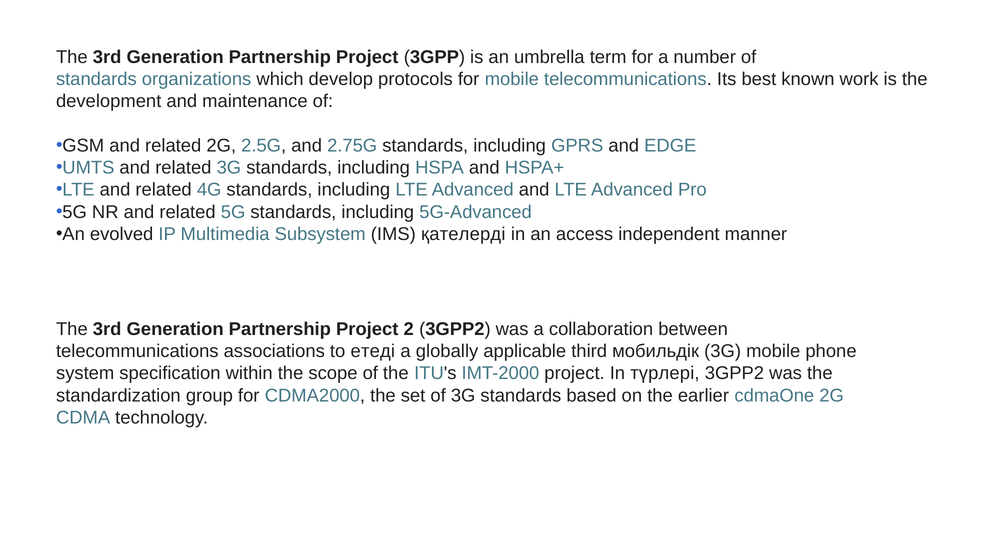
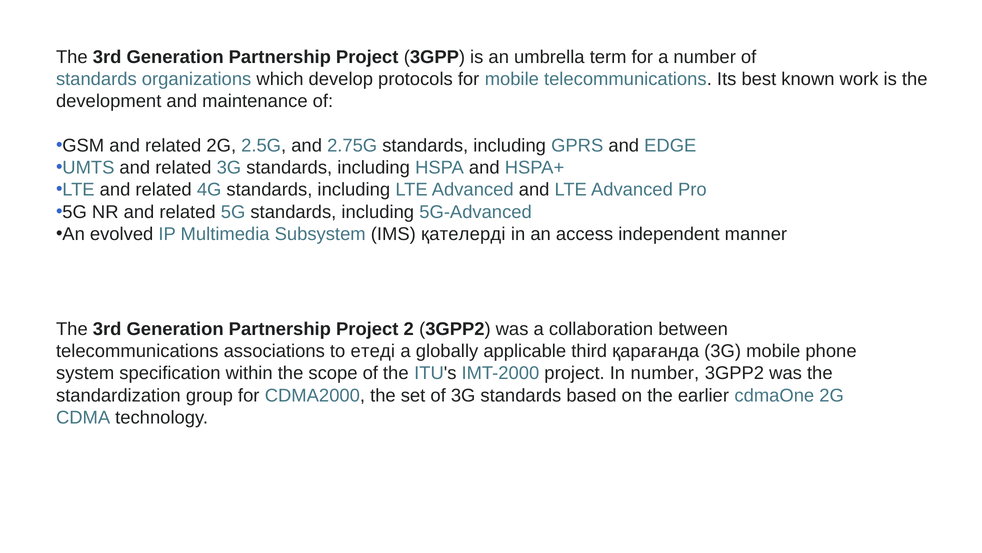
мобильдік: мобильдік -> қарағанда (656, 351)
In түрлері: түрлері -> number (665, 373)
